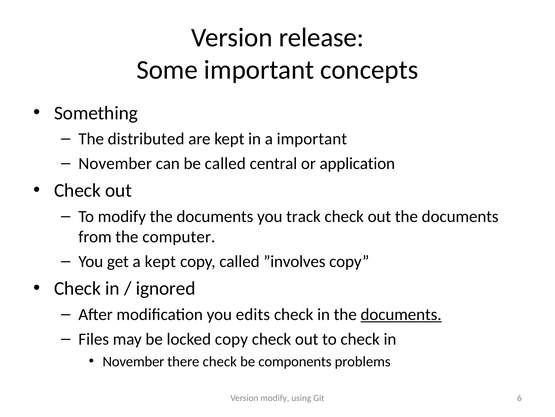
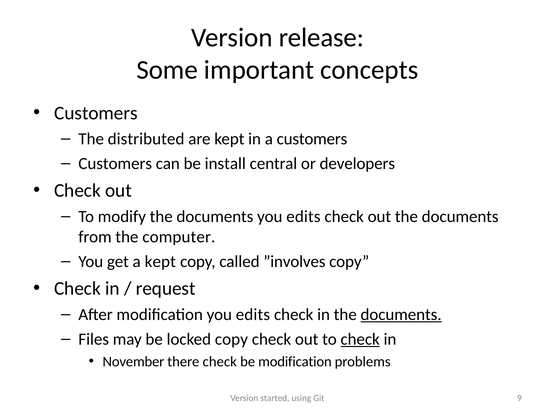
Something: Something -> Customers (96, 113)
a important: important -> customers (312, 139)
November: November -> Customers (115, 163)
be called: called -> install (225, 163)
application: application -> developers (357, 163)
documents you track: track -> edits (303, 216)
ignored: ignored -> request (166, 288)
check underline: none -> present (360, 339)
be components: components -> modification (295, 361)
Version modify: modify -> started (275, 397)
6: 6 -> 9 (519, 397)
